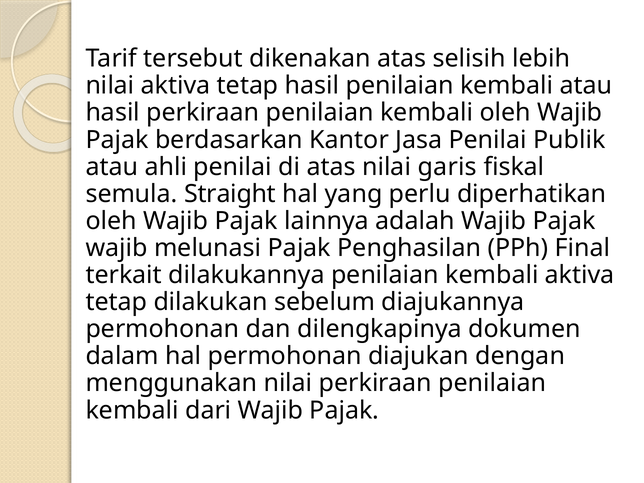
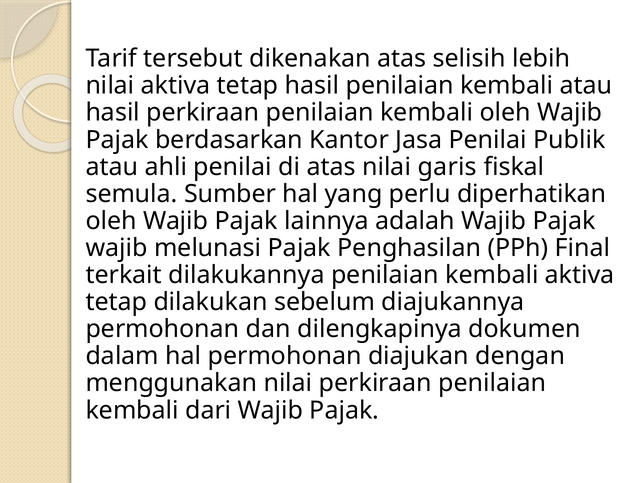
Straight: Straight -> Sumber (230, 194)
